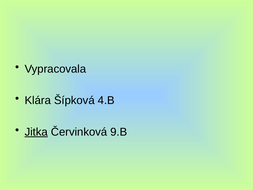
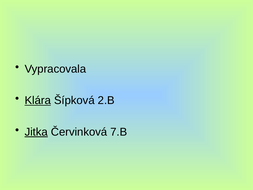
Klára underline: none -> present (38, 100)
4.B: 4.B -> 2.B (106, 100)
9.B: 9.B -> 7.B (119, 132)
